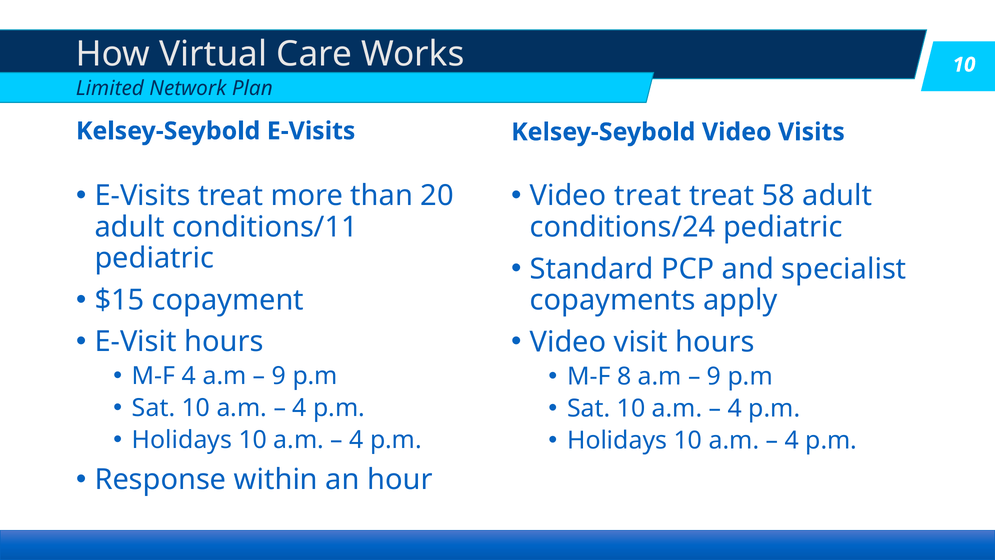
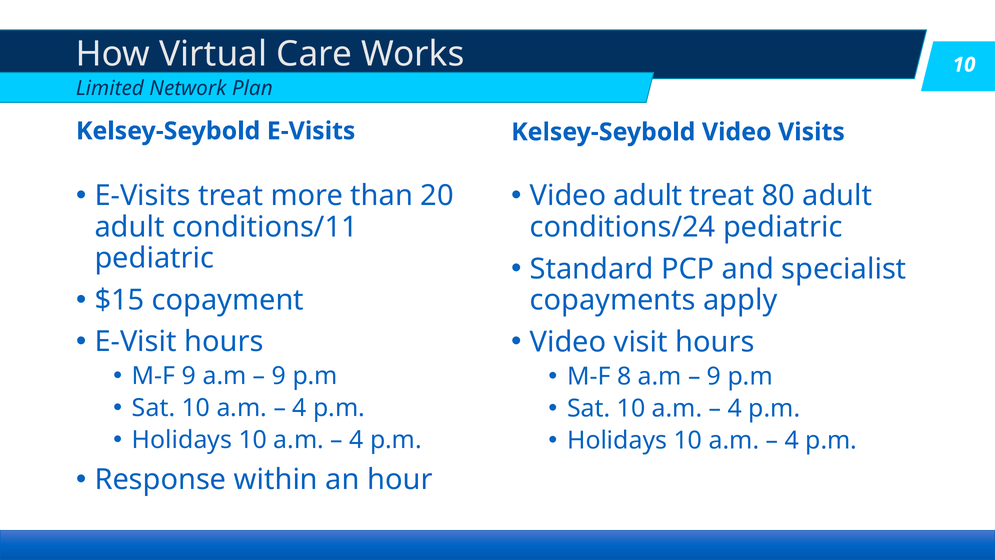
Video treat: treat -> adult (648, 196)
58: 58 -> 80 (778, 196)
M-F 4: 4 -> 9 (189, 376)
